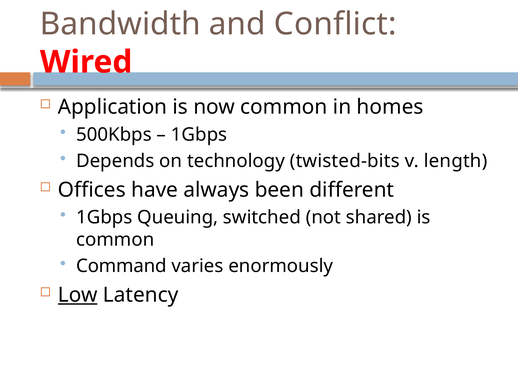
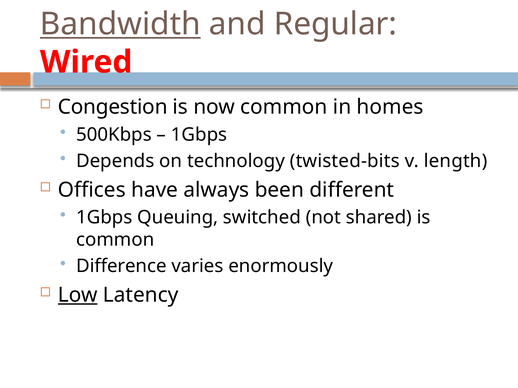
Bandwidth underline: none -> present (120, 24)
Conflict: Conflict -> Regular (335, 24)
Application: Application -> Congestion (113, 107)
Command: Command -> Difference (121, 266)
